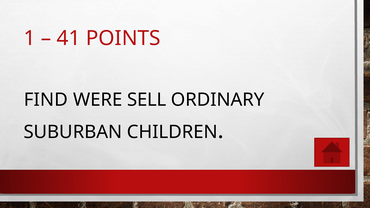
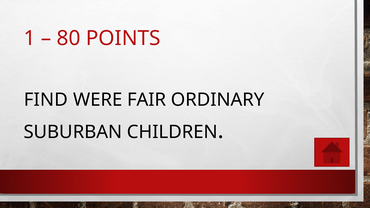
41: 41 -> 80 (69, 38)
SELL: SELL -> FAIR (147, 100)
